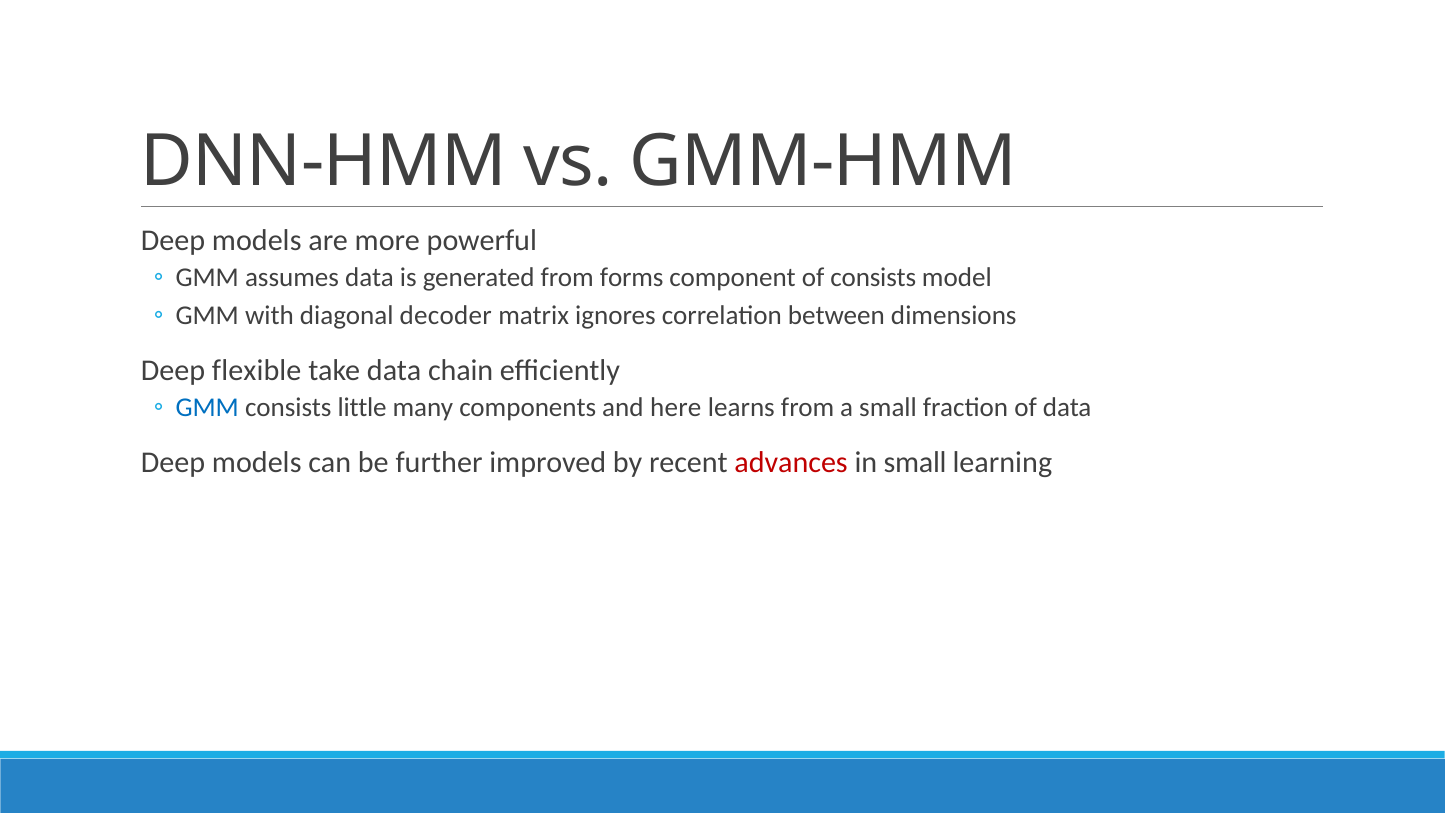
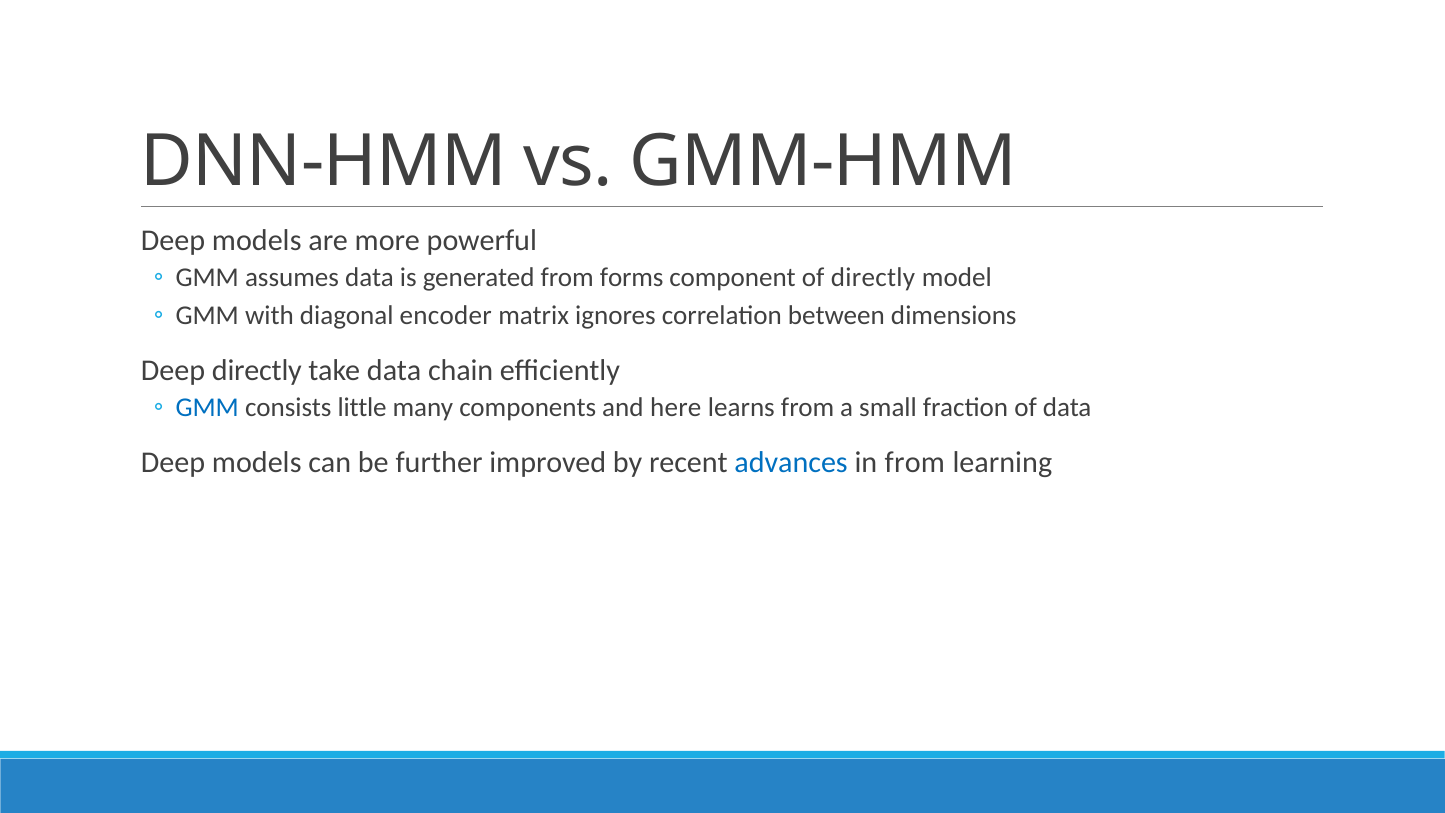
of consists: consists -> directly (873, 277)
decoder: decoder -> encoder (446, 316)
Deep flexible: flexible -> directly (257, 370)
advances colour: red -> blue (791, 462)
in small: small -> from (915, 462)
